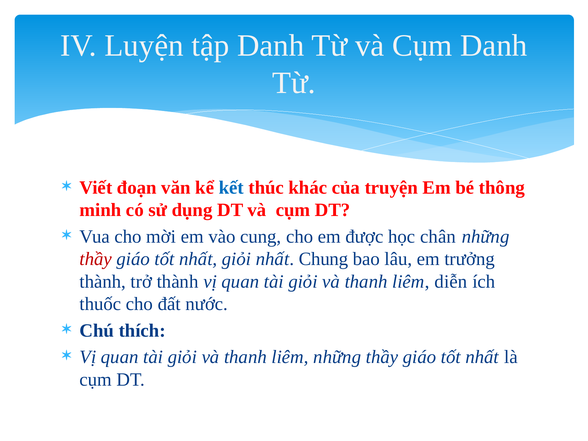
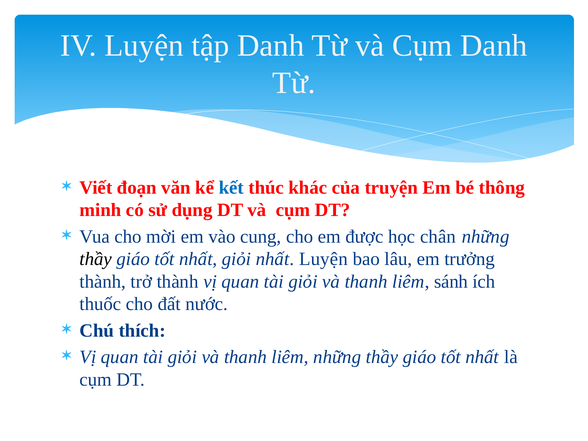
thầy colour: red -> black (96, 259)
nhất Chung: Chung -> Luyện (323, 259)
diễn: diễn -> sánh (451, 282)
